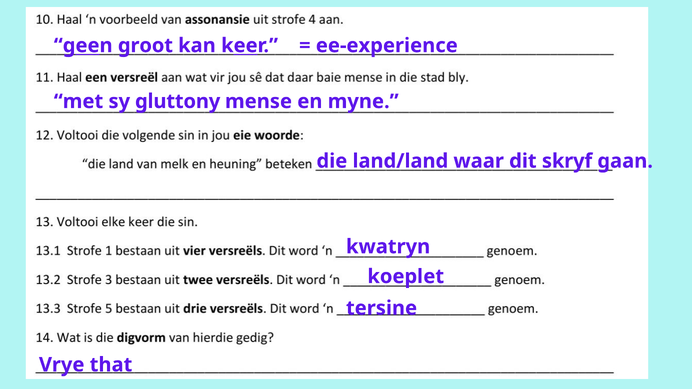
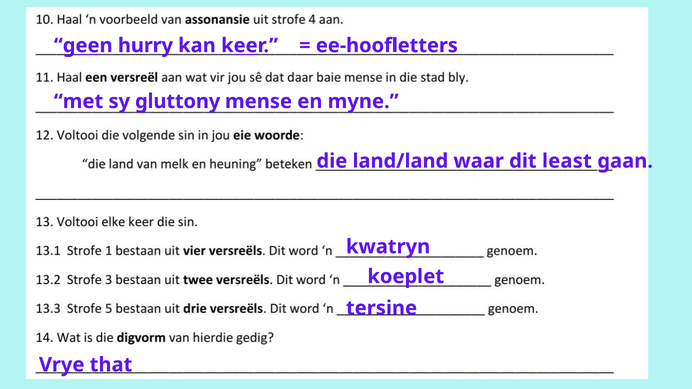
groot: groot -> hurry (145, 46)
ee-experience: ee-experience -> ee-hoofletters (387, 46)
skryf: skryf -> least (567, 161)
